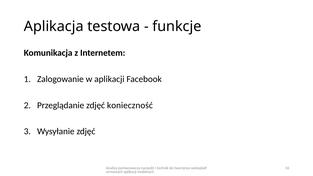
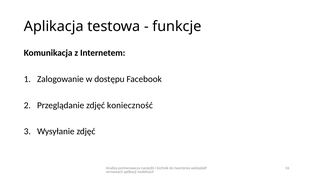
w aplikacji: aplikacji -> dostępu (109, 79)
